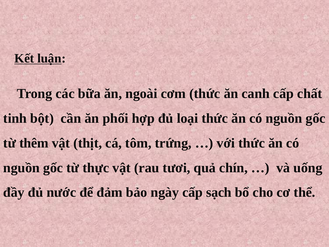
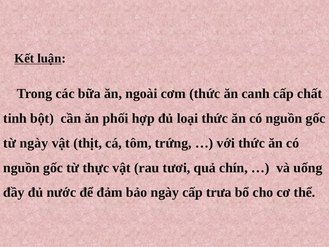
từ thêm: thêm -> ngày (34, 143)
sạch: sạch -> trưa (219, 192)
